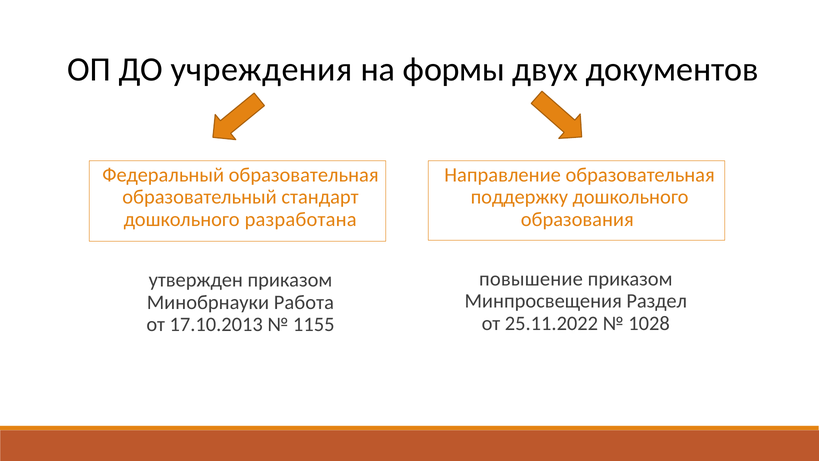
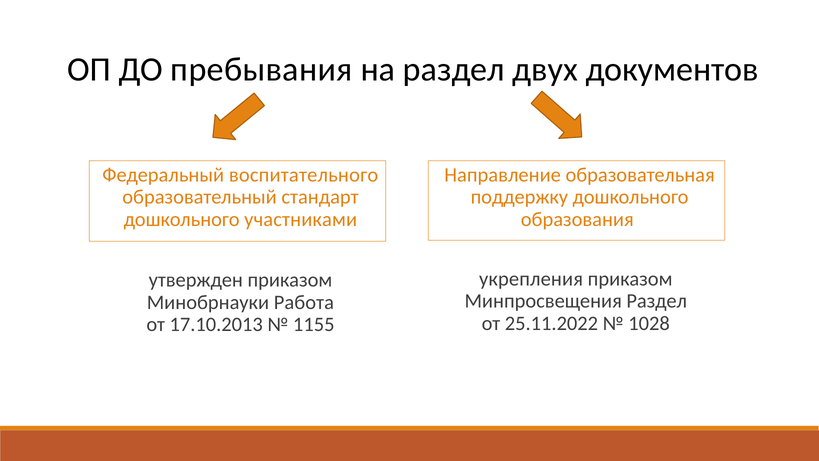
учреждения: учреждения -> пребывания (262, 70)
на формы: формы -> раздел (454, 70)
Федеральный образовательная: образовательная -> воспитательного (304, 175)
разработана: разработана -> участниками (301, 219)
повышение: повышение -> укрепления (531, 279)
